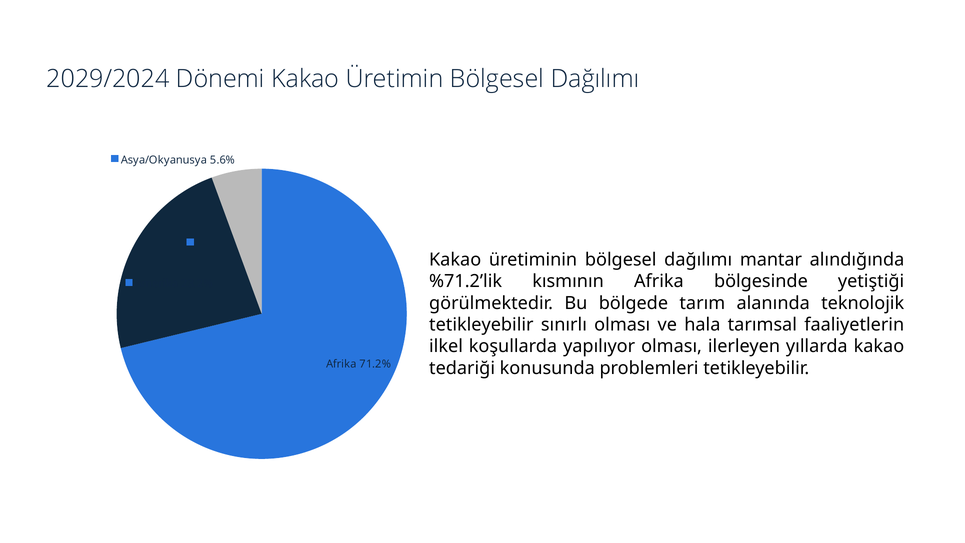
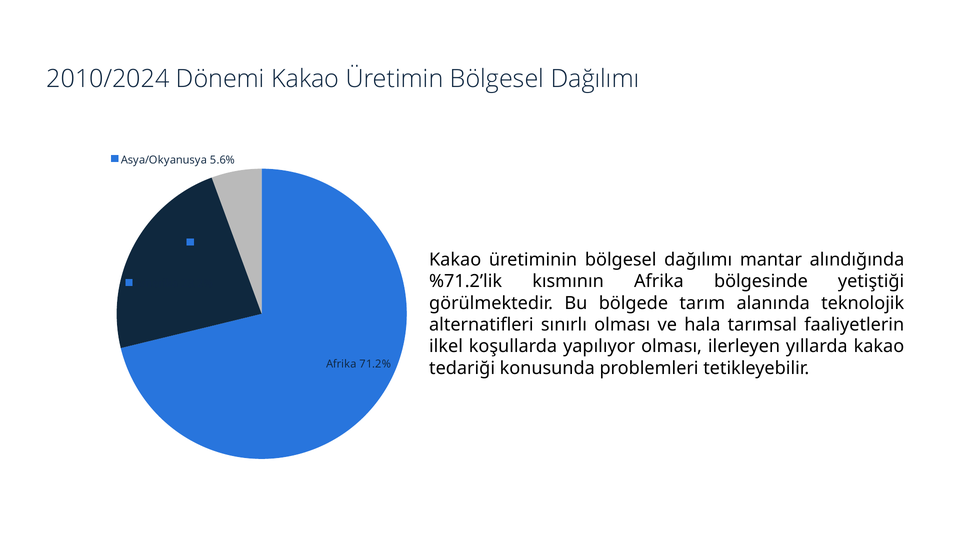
2029/2024: 2029/2024 -> 2010/2024 (108, 79)
tetikleyebilir: tetikleyebilir -> alternatifleri (481, 325)
